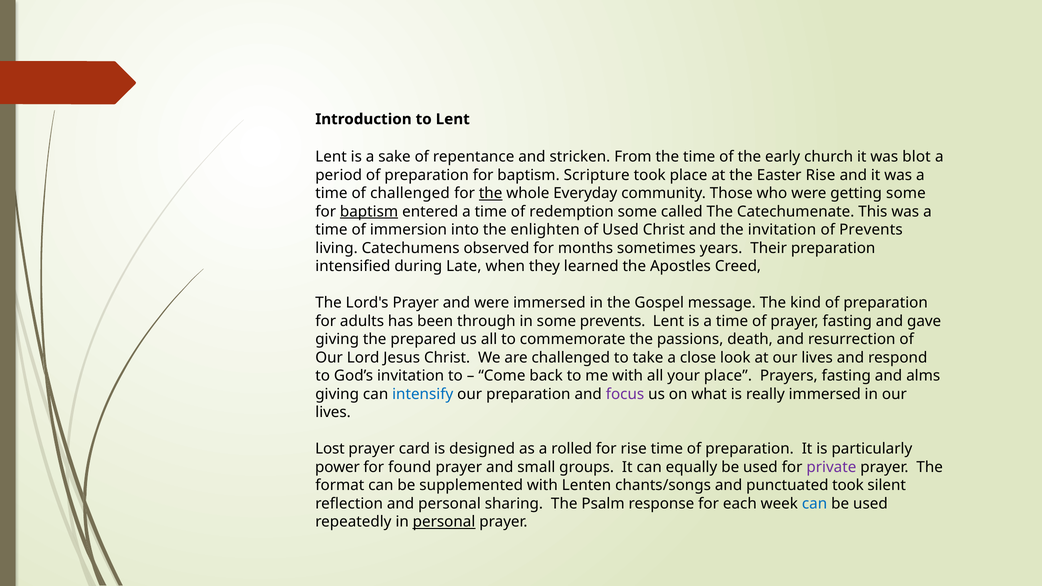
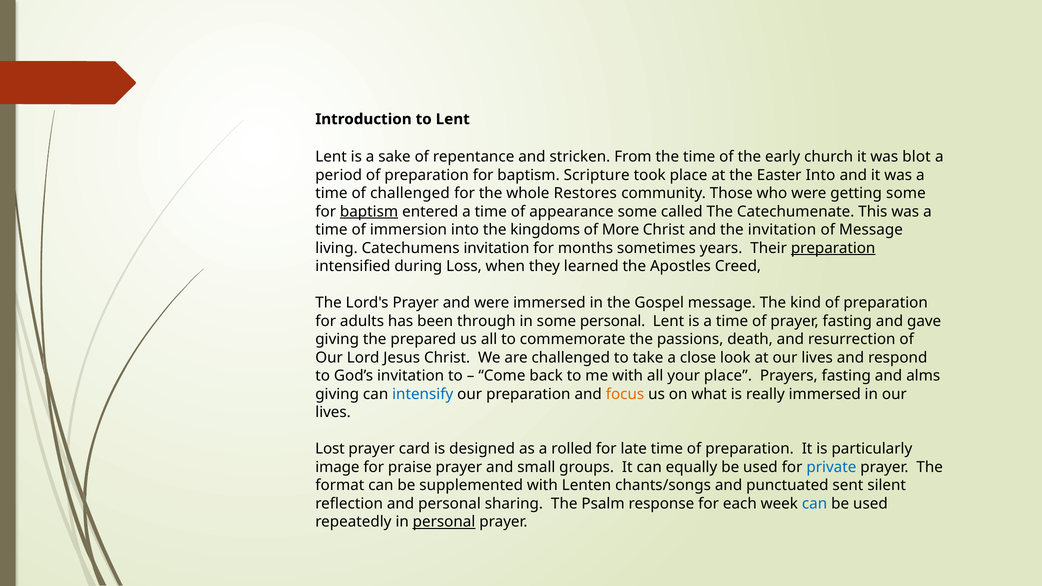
Easter Rise: Rise -> Into (821, 175)
the underline: present -> none (491, 193)
Everyday: Everyday -> Restores (585, 193)
redemption: redemption -> appearance (571, 212)
enlighten: enlighten -> kingdoms (545, 230)
of Used: Used -> More (621, 230)
of Prevents: Prevents -> Message (871, 230)
Catechumens observed: observed -> invitation (496, 248)
preparation underline: none -> present (833, 248)
Late: Late -> Loss (464, 266)
some prevents: prevents -> personal (613, 321)
focus colour: purple -> orange (625, 394)
for rise: rise -> late (634, 449)
power: power -> image (337, 467)
found: found -> praise (410, 467)
private colour: purple -> blue (831, 467)
punctuated took: took -> sent (848, 485)
